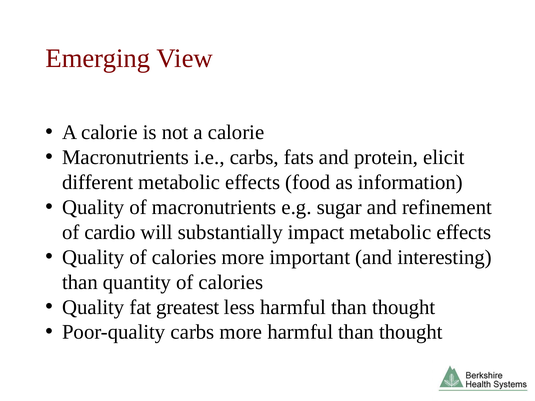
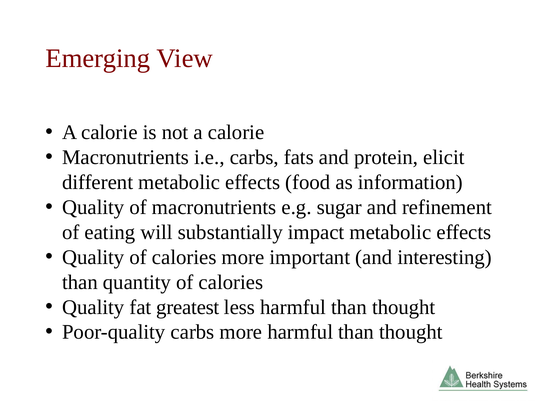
cardio: cardio -> eating (110, 232)
